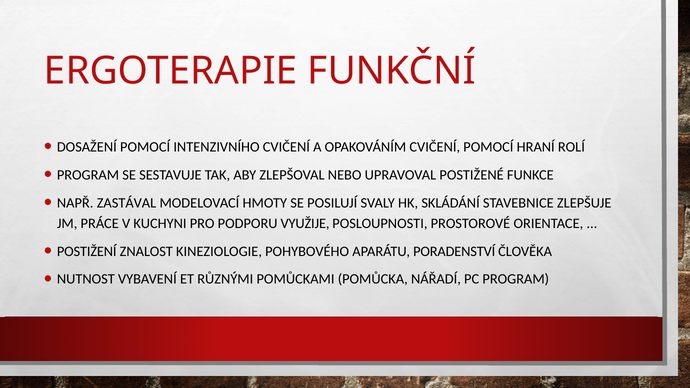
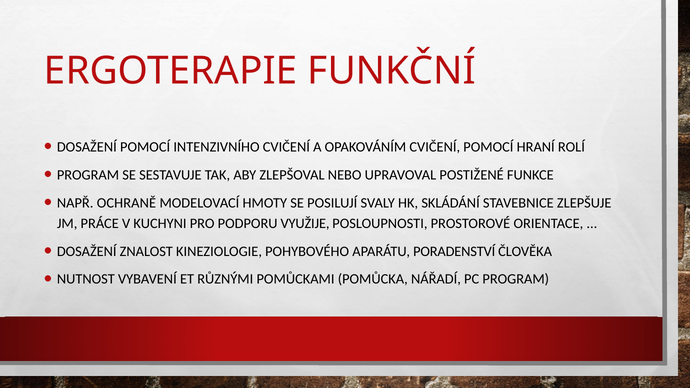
ZASTÁVAL: ZASTÁVAL -> OCHRANĚ (126, 203)
POSTIŽENÍ: POSTIŽENÍ -> DOSAŽENÍ (87, 251)
